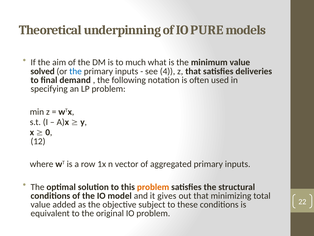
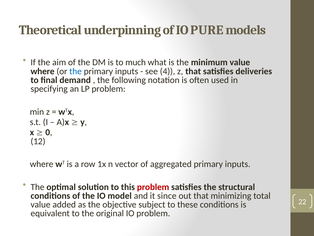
solved: solved -> where (43, 71)
problem colour: orange -> red (153, 187)
gives: gives -> since (167, 195)
